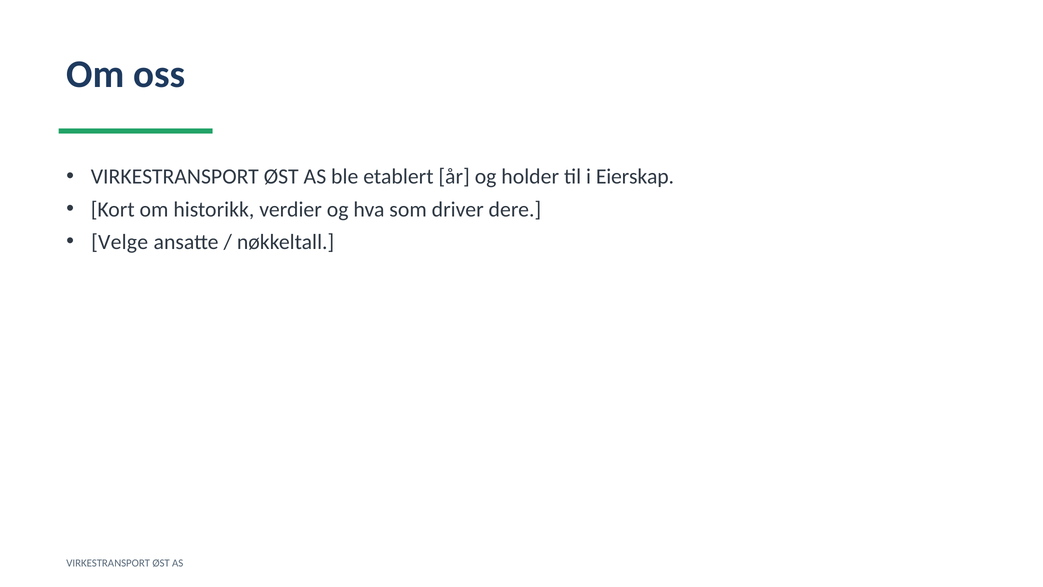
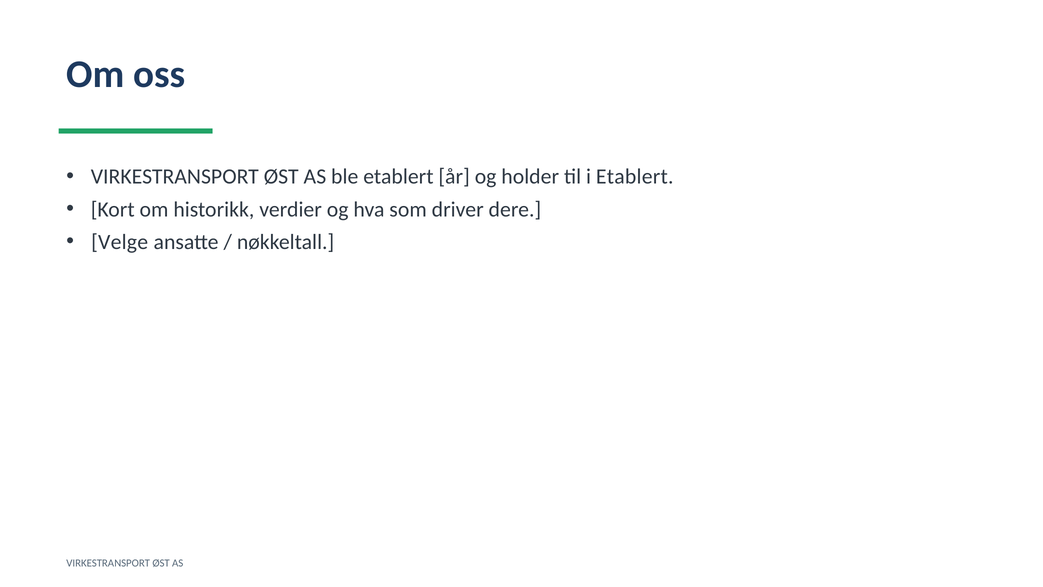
i Eierskap: Eierskap -> Etablert (635, 177)
